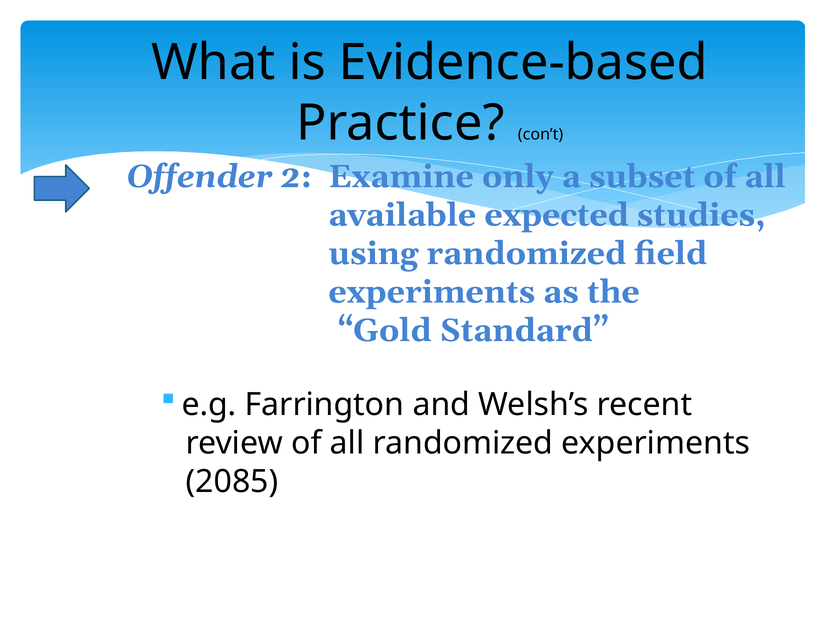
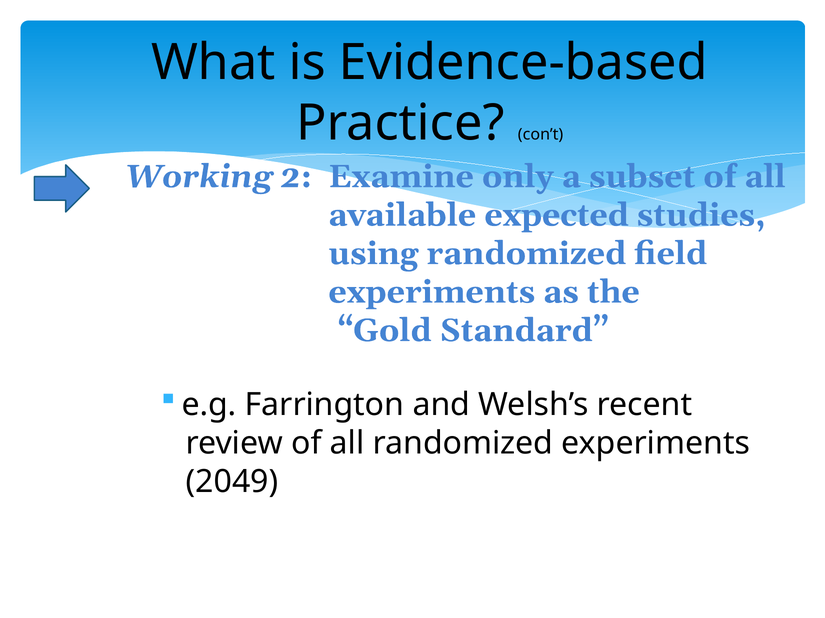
Offender: Offender -> Working (200, 177)
2085: 2085 -> 2049 (232, 482)
